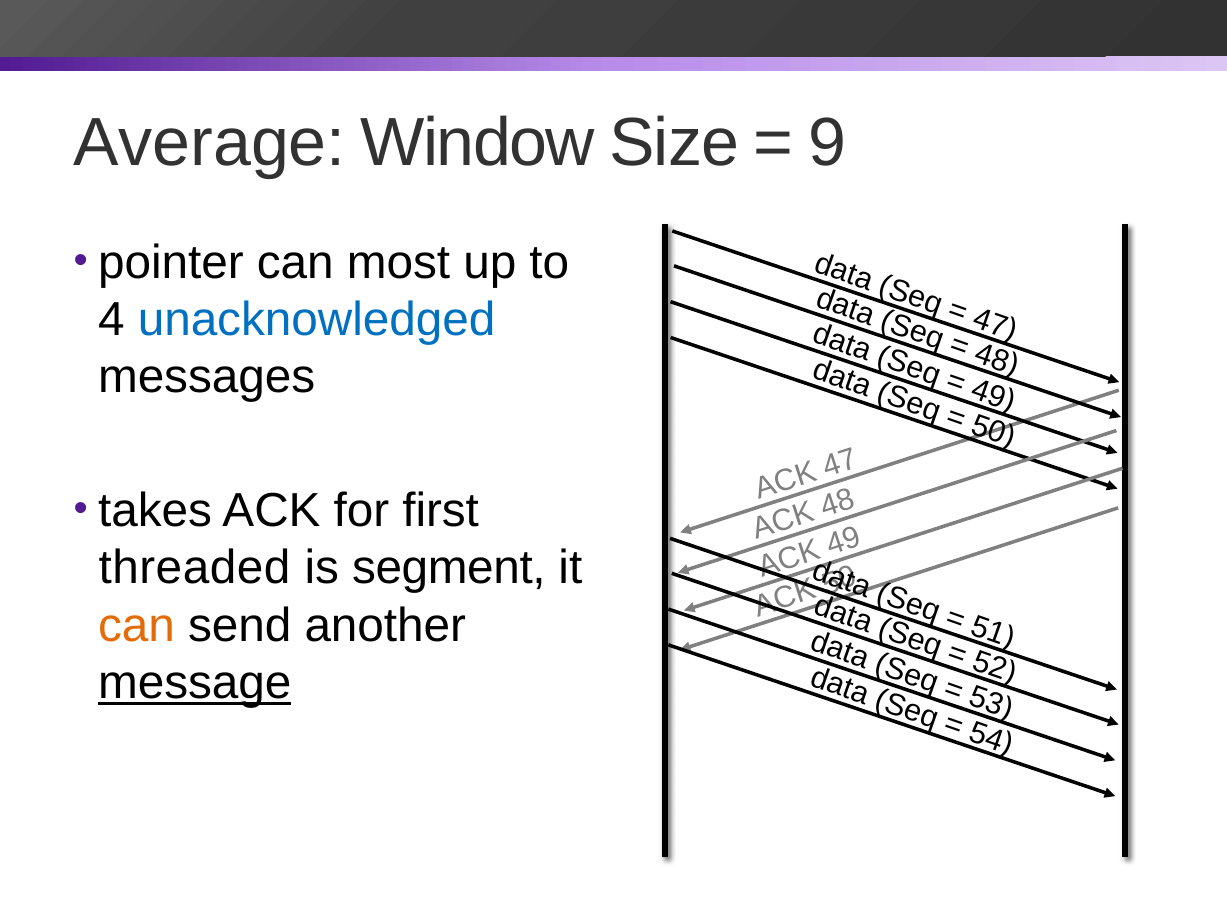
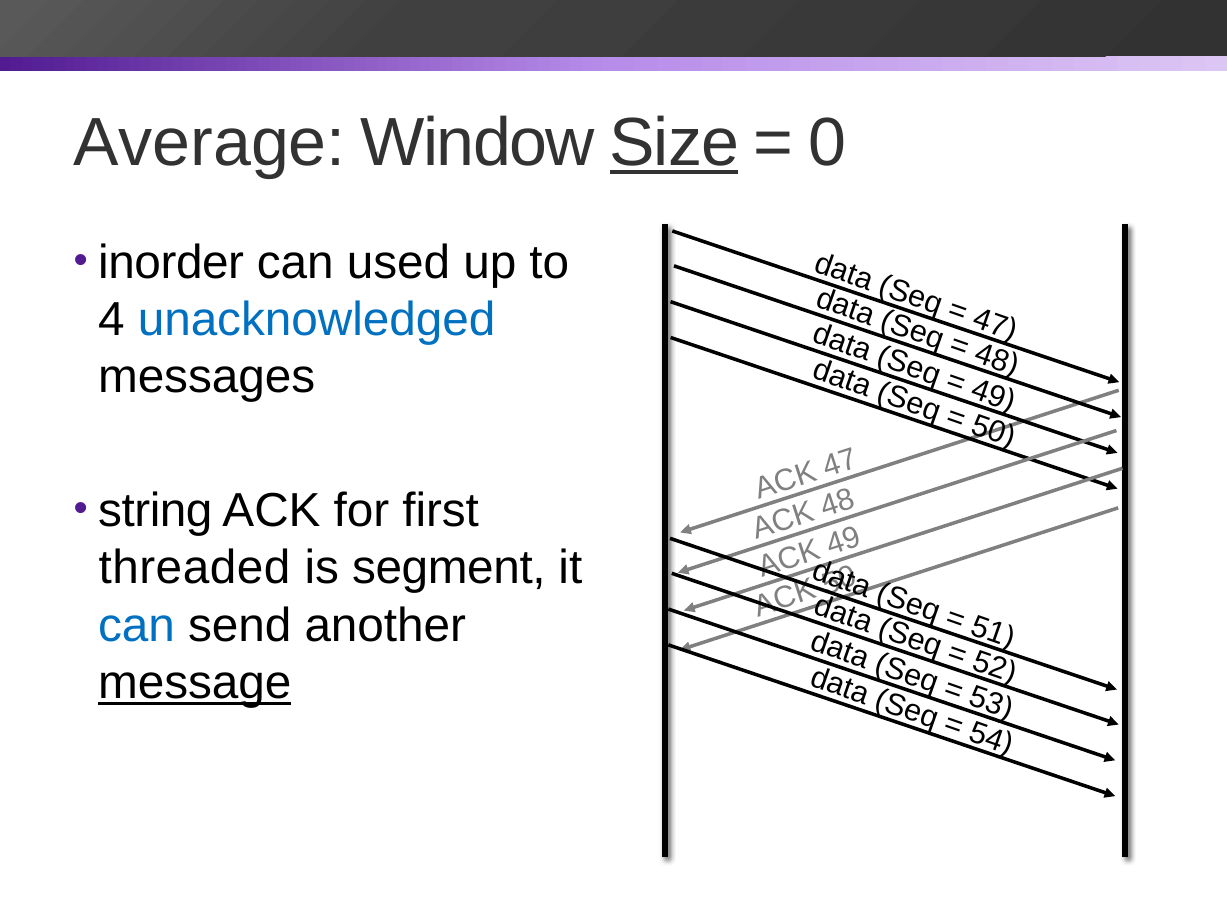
Size underline: none -> present (674, 143)
9: 9 -> 0 (827, 143)
pointer: pointer -> inorder (171, 263)
most: most -> used (399, 263)
takes: takes -> string (155, 511)
can colour: orange -> blue (137, 626)
